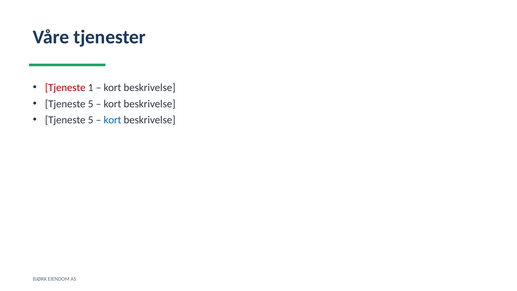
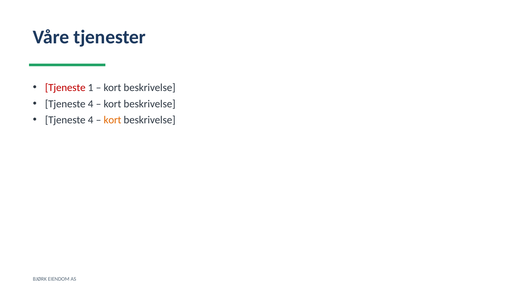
5: 5 -> 4 (91, 104)
5: 5 -> 4 (91, 120)
kort colour: blue -> orange (112, 120)
